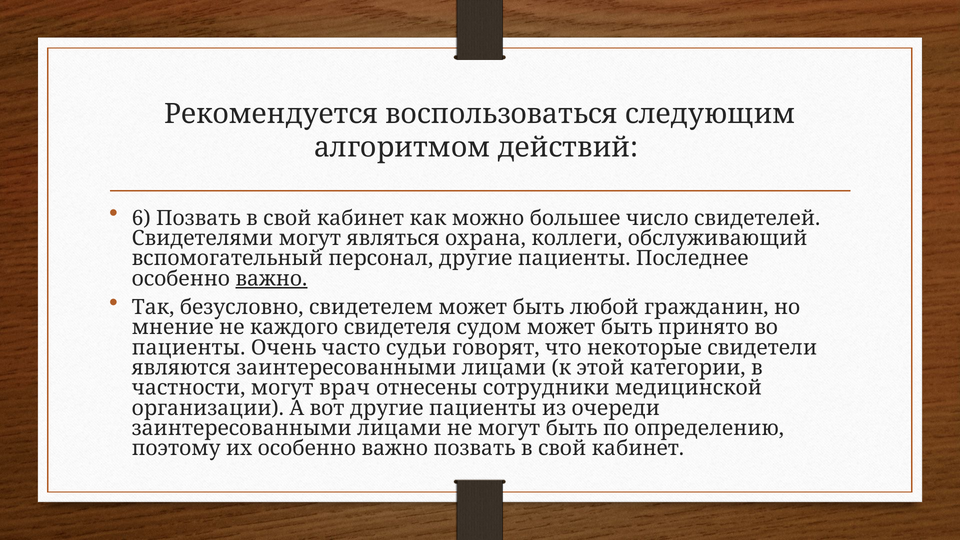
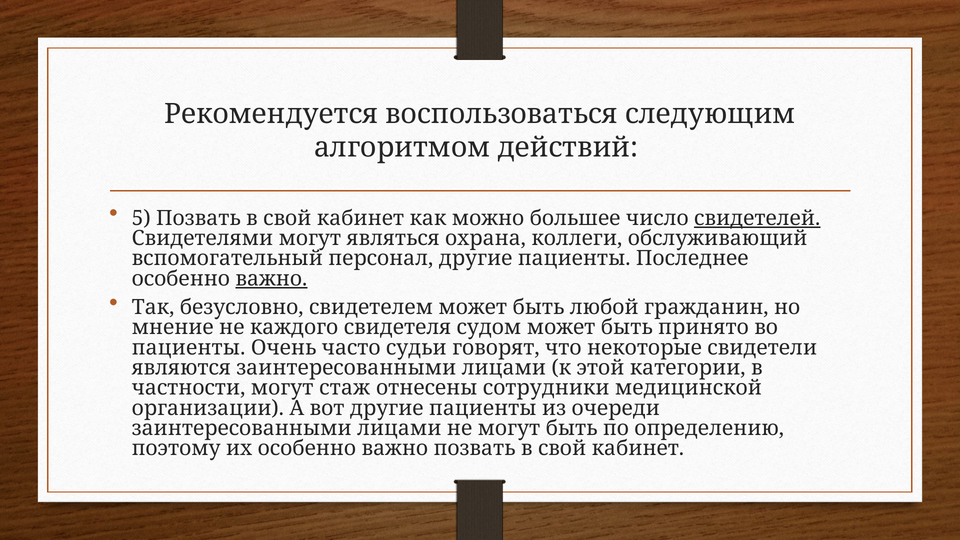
6: 6 -> 5 (141, 218)
свидетелей underline: none -> present (757, 218)
врач: врач -> стаж (345, 388)
